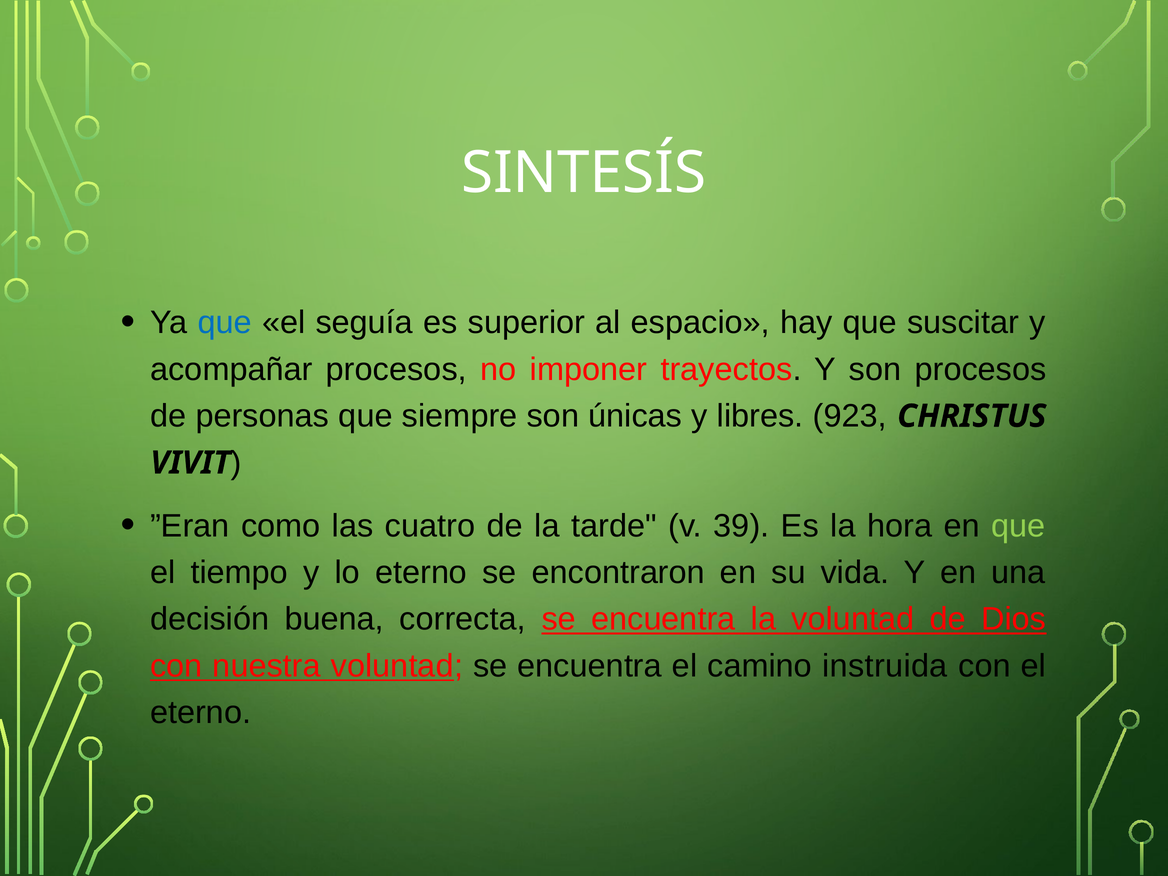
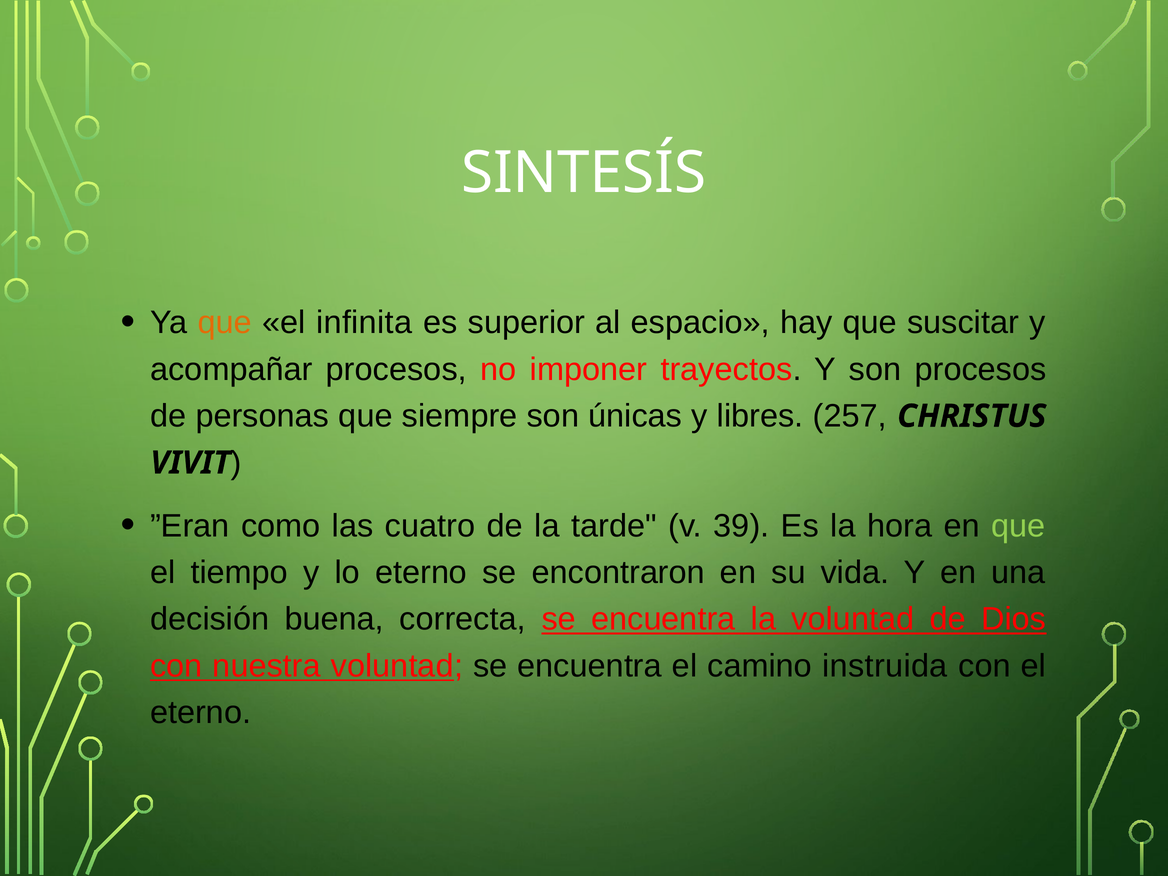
que colour: blue -> orange (225, 323)
seguía: seguía -> infinita (364, 323)
923: 923 -> 257 (850, 416)
